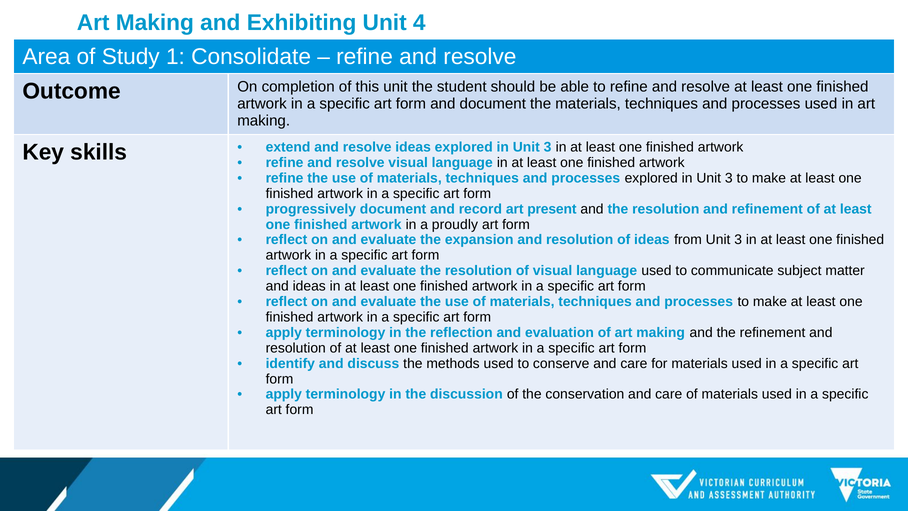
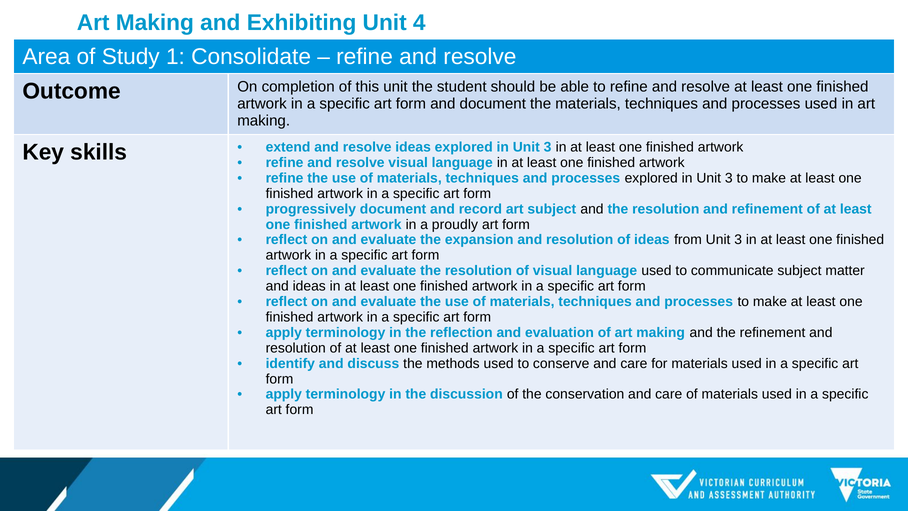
art present: present -> subject (552, 209)
